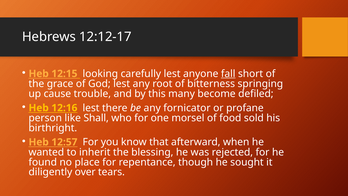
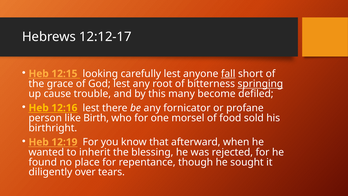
springing underline: none -> present (260, 84)
Shall: Shall -> Birth (96, 118)
12:57: 12:57 -> 12:19 (64, 142)
